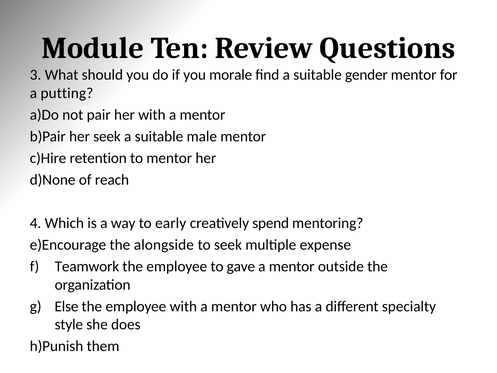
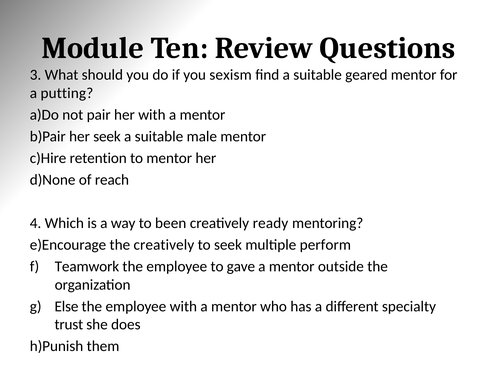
morale: morale -> sexism (231, 75)
gender: gender -> geared (366, 75)
early: early -> been (171, 223)
spend: spend -> ready (271, 223)
the alongside: alongside -> creatively (164, 245)
expense: expense -> perform (325, 245)
style: style -> trust (69, 324)
